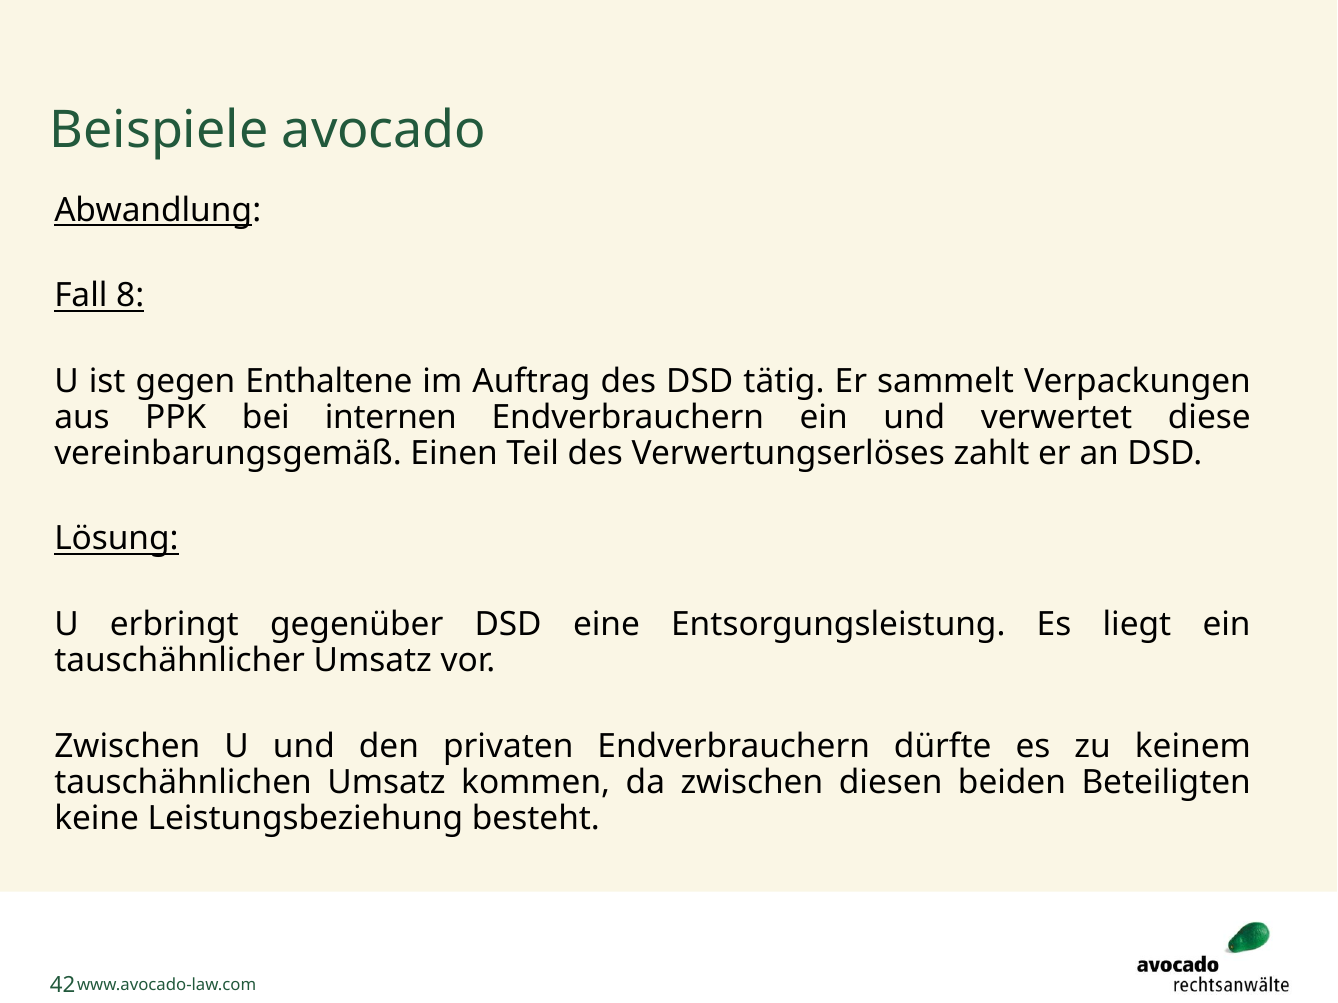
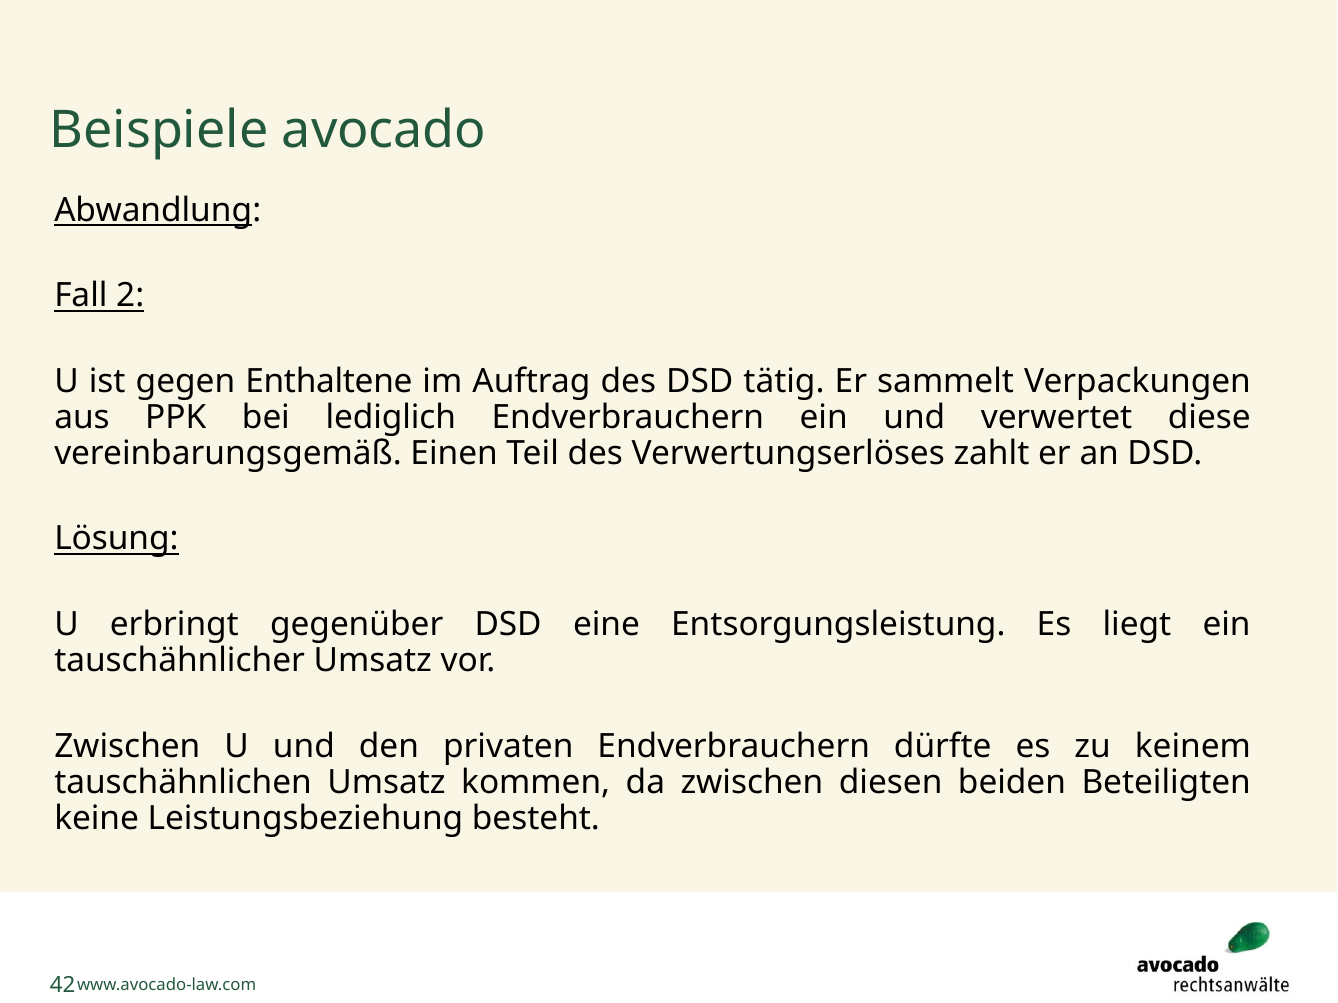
8: 8 -> 2 (130, 296)
internen: internen -> lediglich (391, 417)
